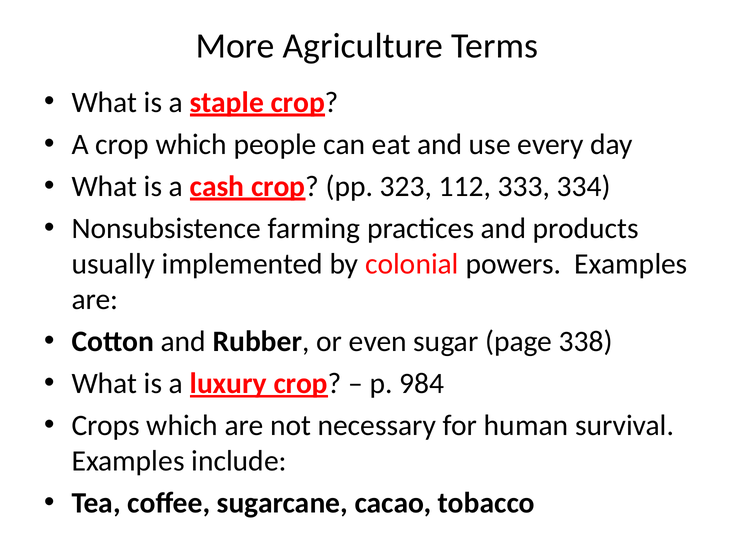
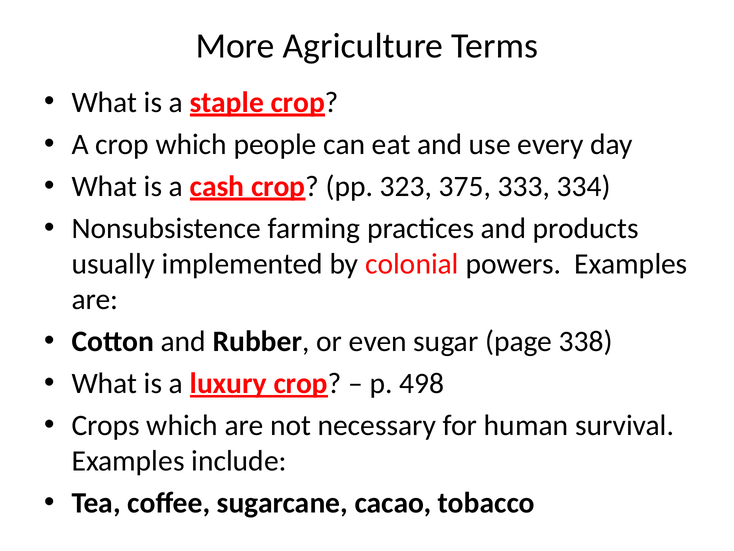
112: 112 -> 375 (465, 186)
984: 984 -> 498 (422, 383)
